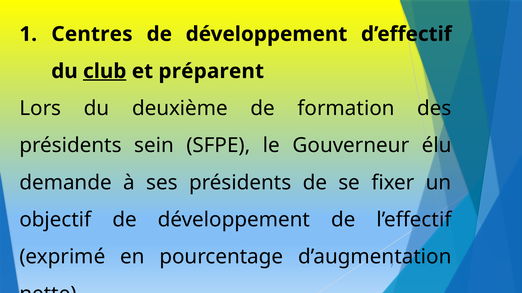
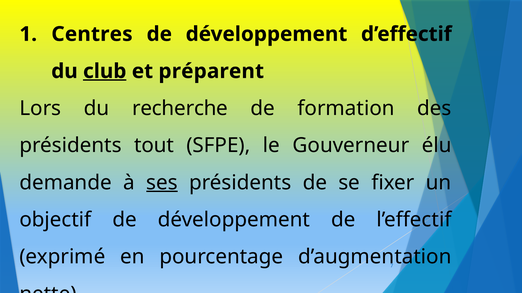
deuxième: deuxième -> recherche (180, 109)
sein: sein -> tout (154, 146)
ses underline: none -> present (162, 183)
